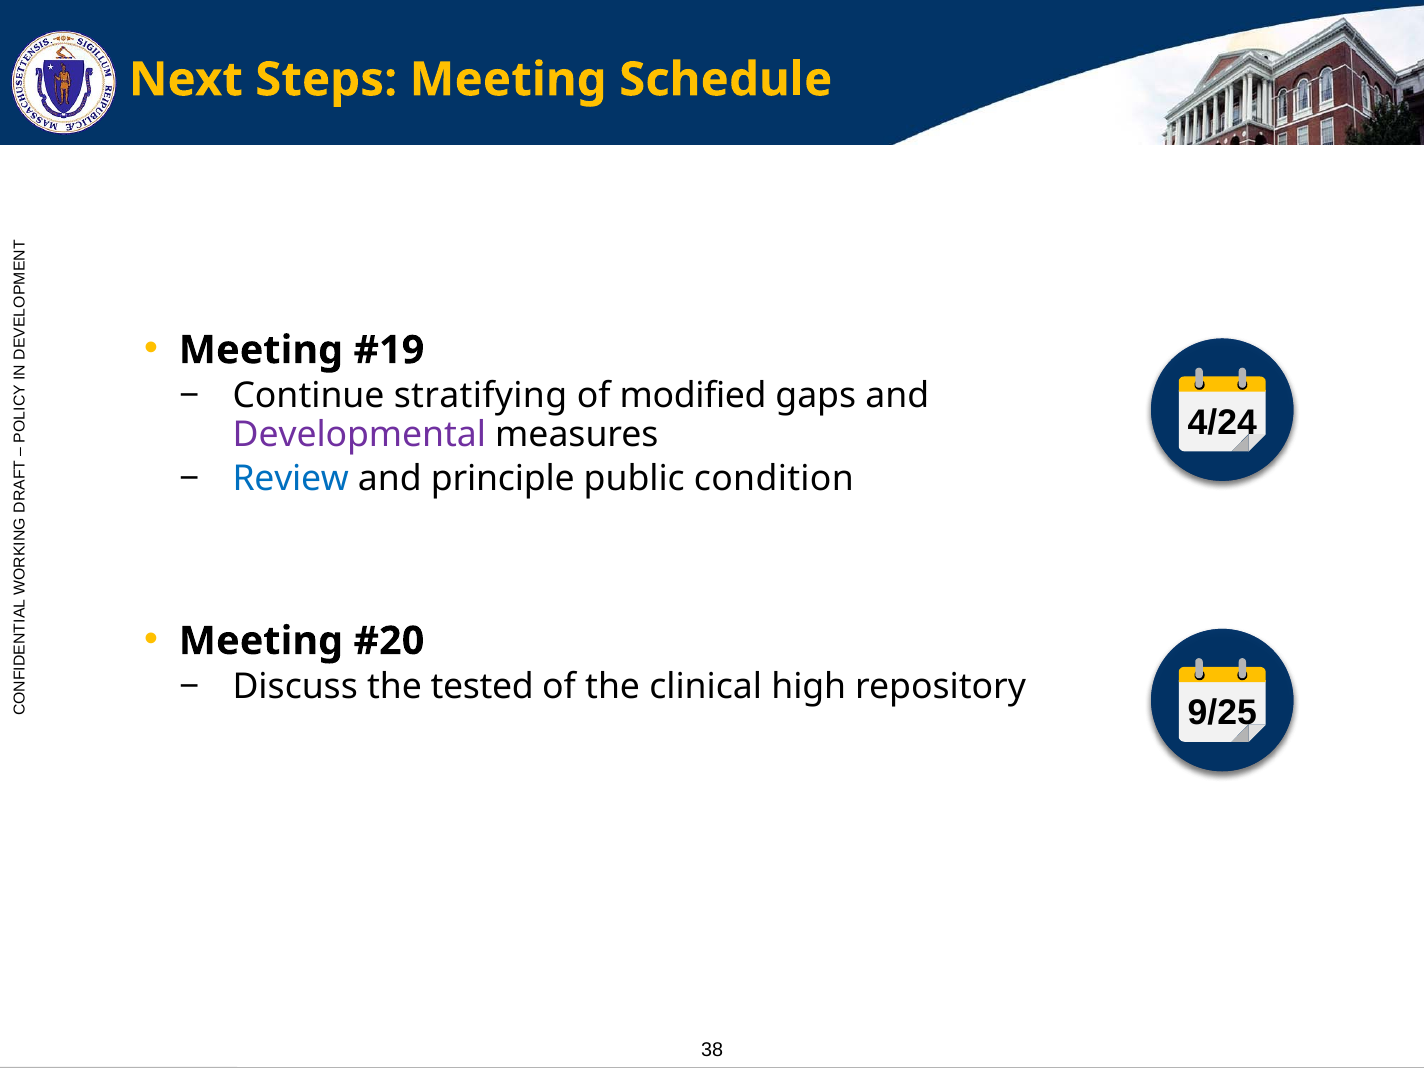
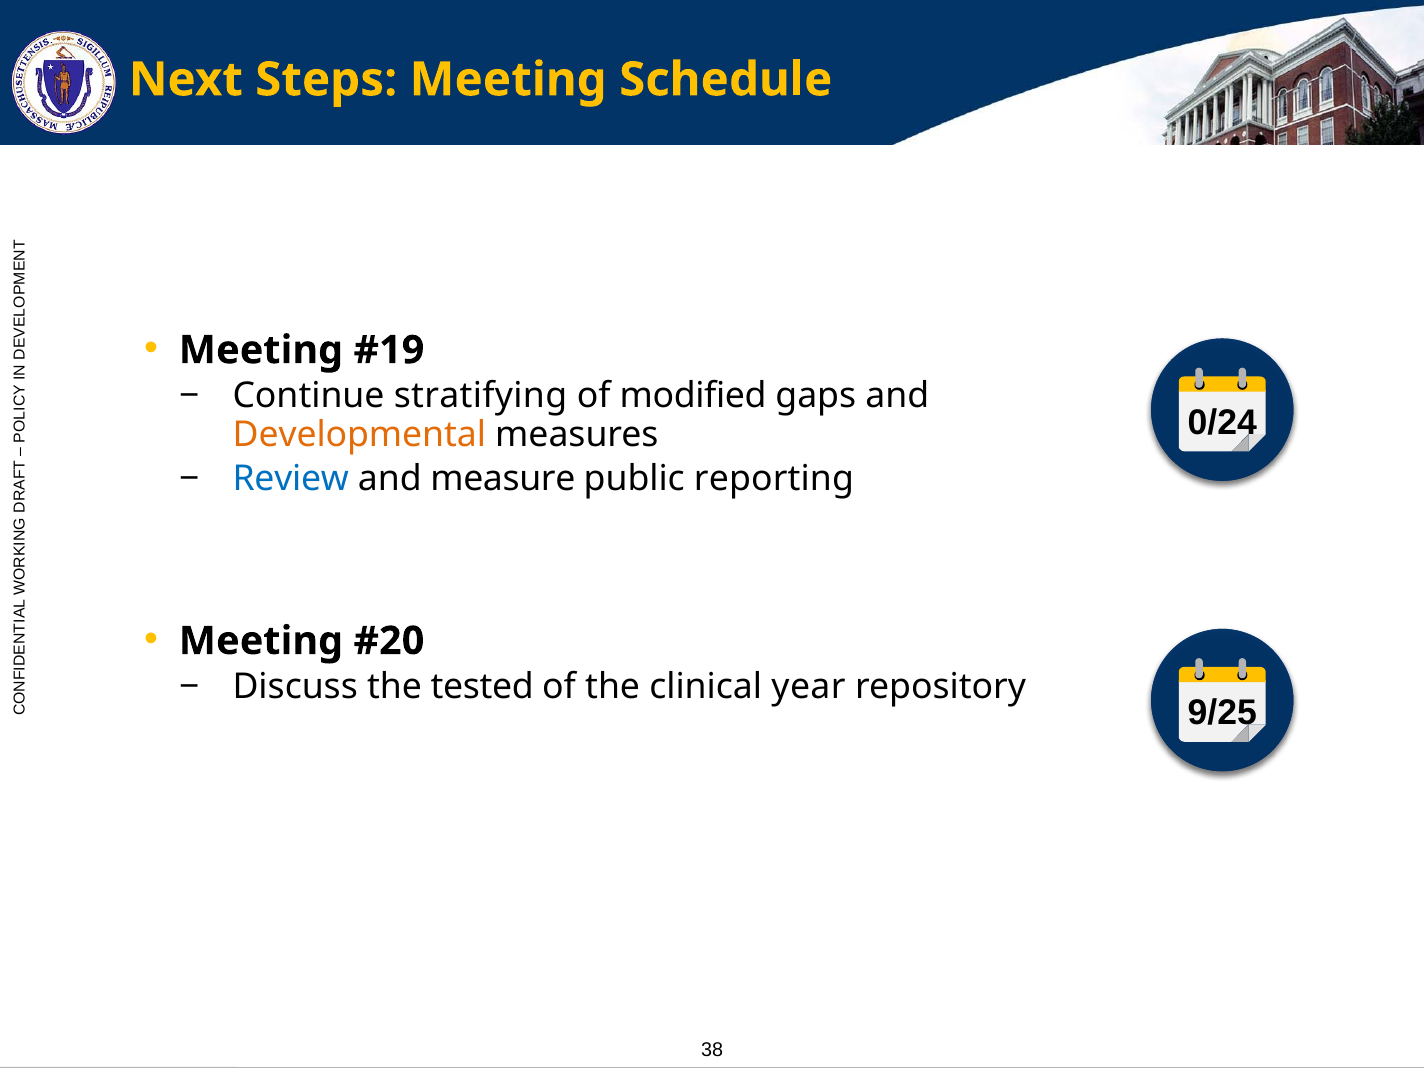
4/24: 4/24 -> 0/24 (1222, 422)
Developmental colour: purple -> orange (359, 435)
principle: principle -> measure (503, 479)
condition: condition -> reporting (774, 479)
high: high -> year (808, 687)
